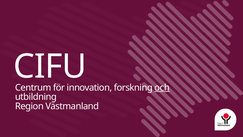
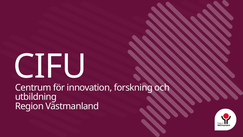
och underline: present -> none (162, 87)
